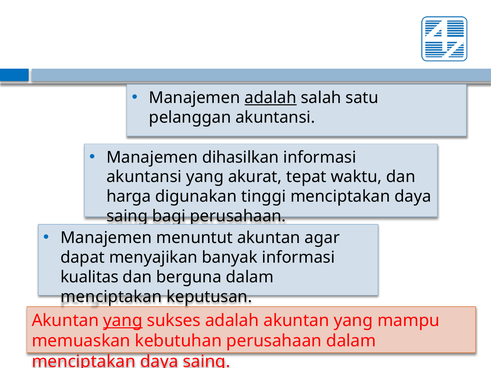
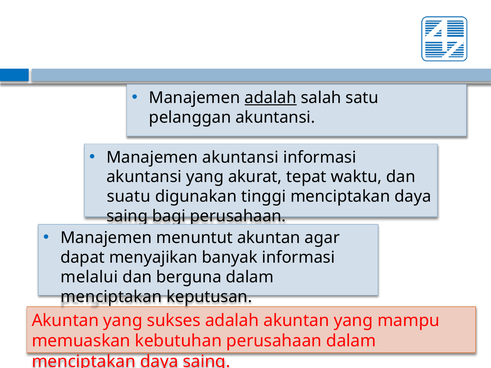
Manajemen dihasilkan: dihasilkan -> akuntansi (240, 157)
harga: harga -> suatu (129, 197)
kualitas: kualitas -> melalui (89, 277)
yang underline: present -> none (123, 321)
